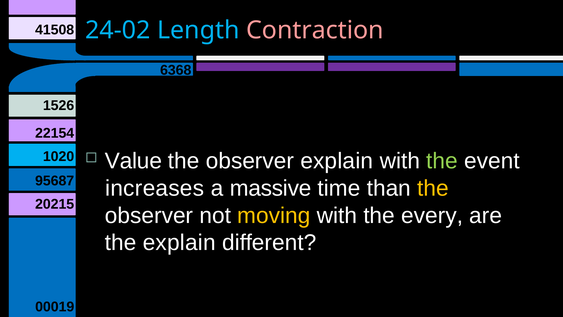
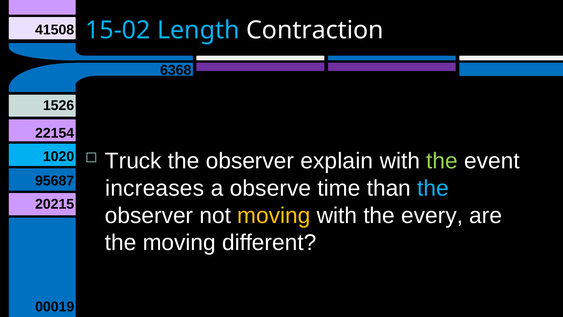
24-02: 24-02 -> 15-02 (118, 30)
Contraction colour: pink -> white (315, 30)
Value: Value -> Truck (133, 161)
massive: massive -> observe (270, 188)
the colour: yellow -> light blue (433, 188)
the explain: explain -> moving (179, 243)
